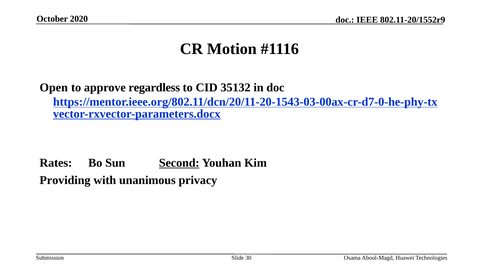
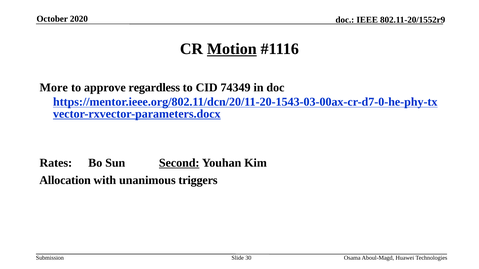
Motion underline: none -> present (232, 49)
Open: Open -> More (54, 88)
35132: 35132 -> 74349 (236, 88)
Providing: Providing -> Allocation (65, 180)
privacy: privacy -> triggers (198, 180)
